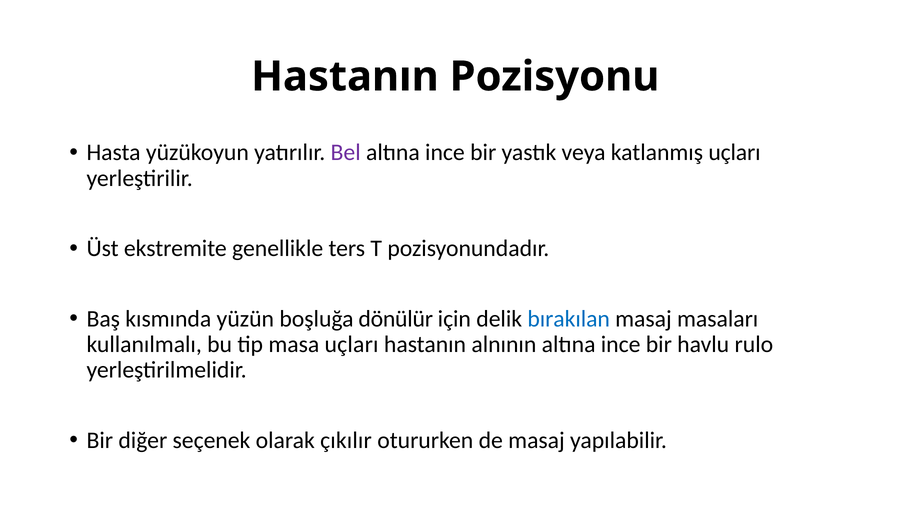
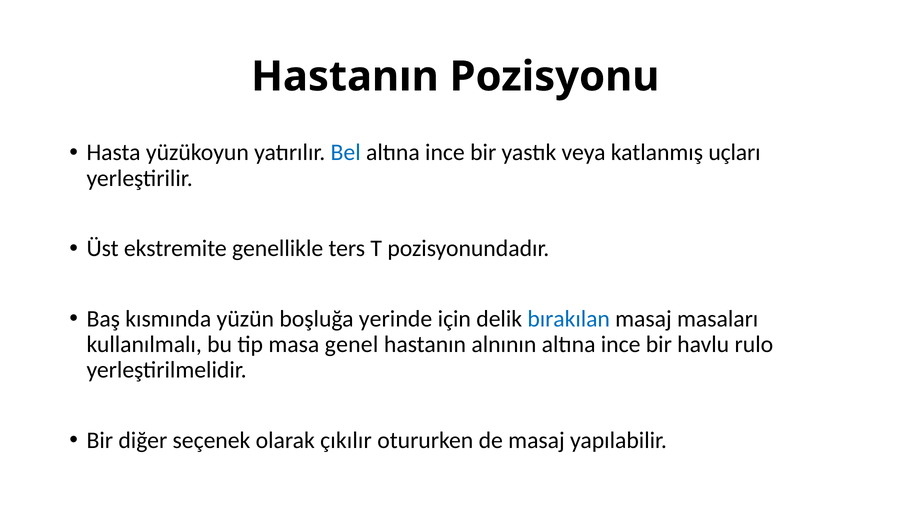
Bel colour: purple -> blue (346, 152)
dönülür: dönülür -> yerinde (396, 319)
masa uçları: uçları -> genel (352, 344)
